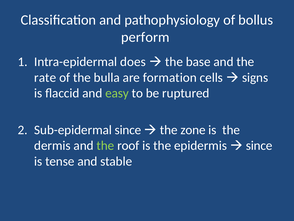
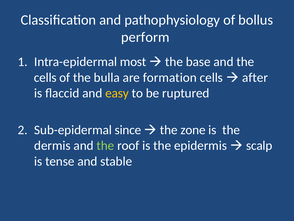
does: does -> most (133, 62)
rate: rate -> cells (45, 77)
signs: signs -> after (255, 77)
easy colour: light green -> yellow (117, 93)
since: since -> scalp (259, 145)
